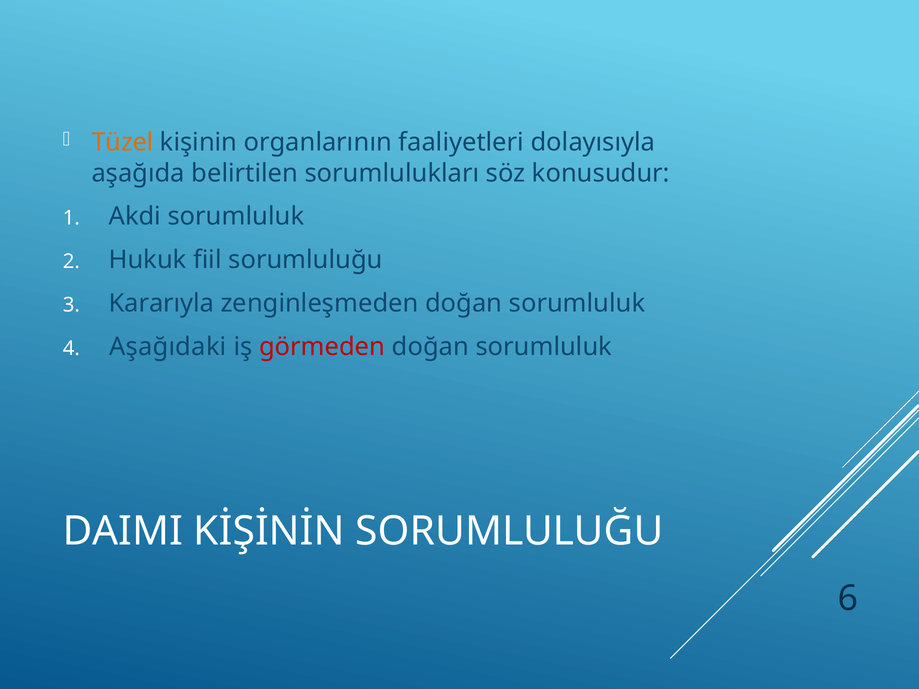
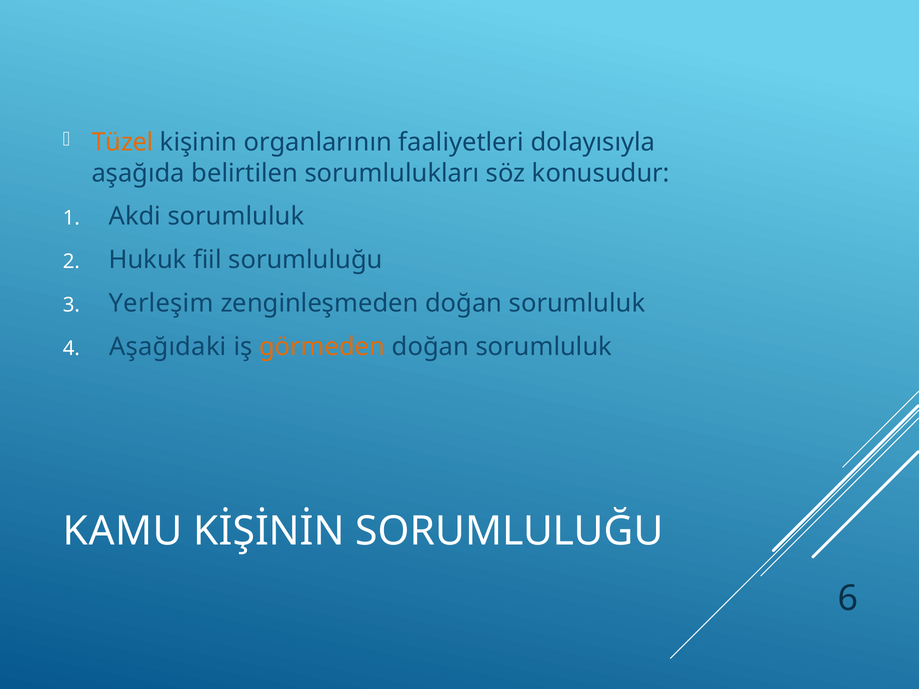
Kararıyla: Kararıyla -> Yerleşim (161, 303)
görmeden colour: red -> orange (322, 347)
DAIMI: DAIMI -> KAMU (123, 531)
